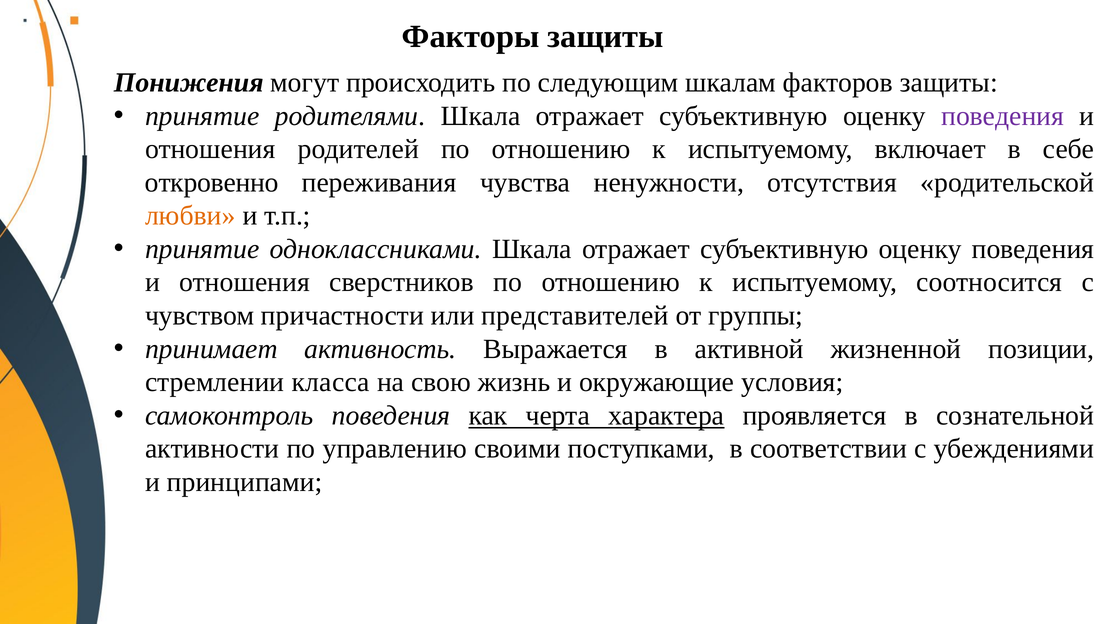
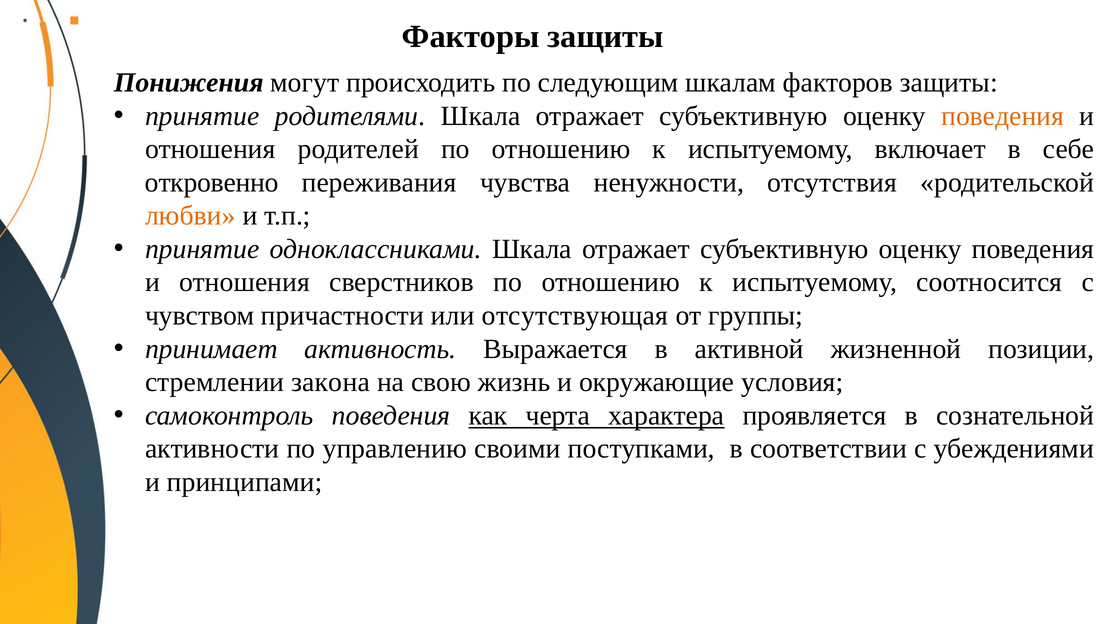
поведения colour: purple -> orange (1003, 116)
представителей: представителей -> отсутствующая (575, 316)
класса: класса -> закона (331, 382)
